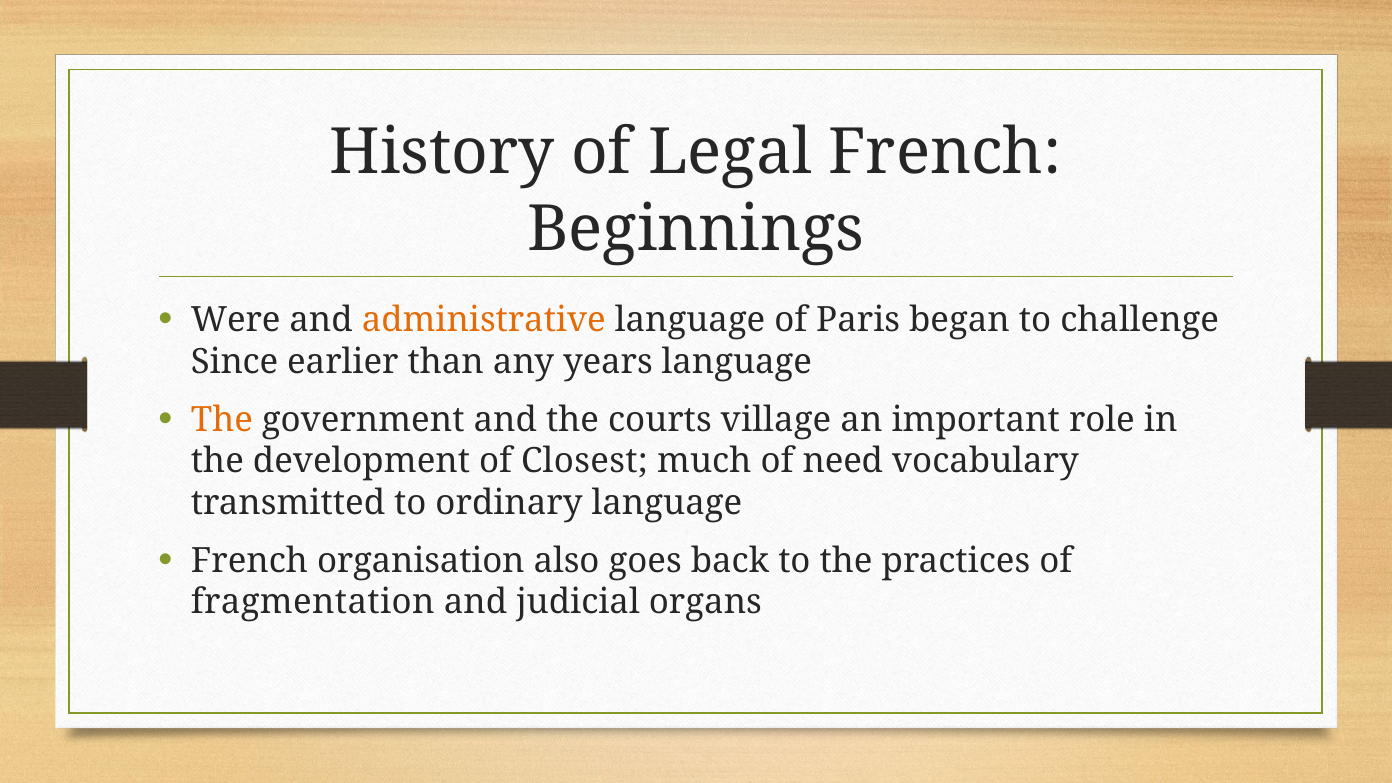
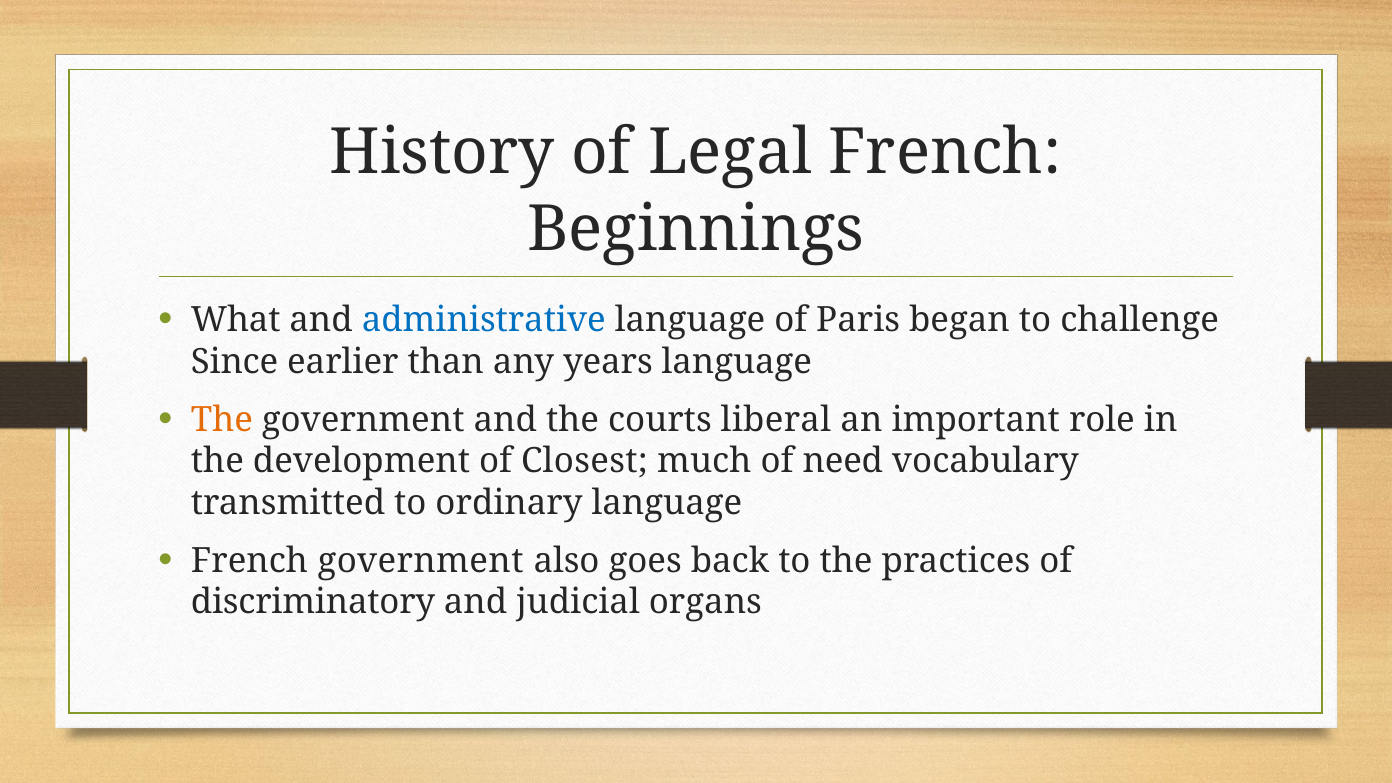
Were: Were -> What (236, 320)
administrative colour: orange -> blue (484, 320)
village: village -> liberal (776, 420)
French organisation: organisation -> government (421, 561)
fragmentation: fragmentation -> discriminatory (313, 602)
